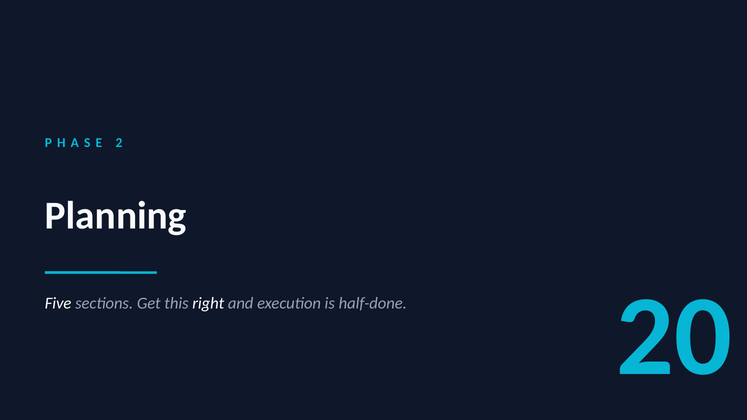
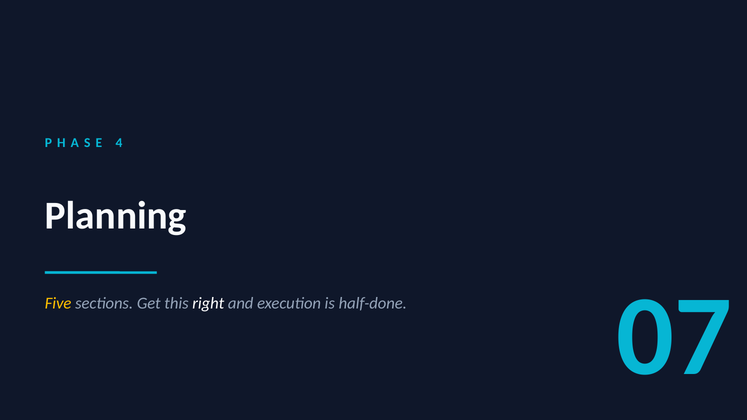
2: 2 -> 4 (119, 143)
Five colour: white -> yellow (58, 304)
20: 20 -> 07 (674, 337)
